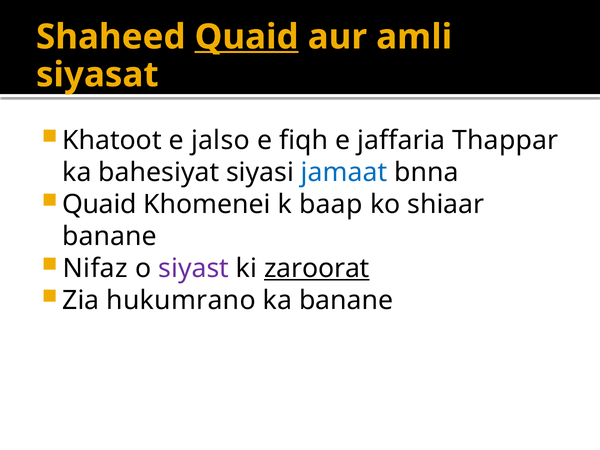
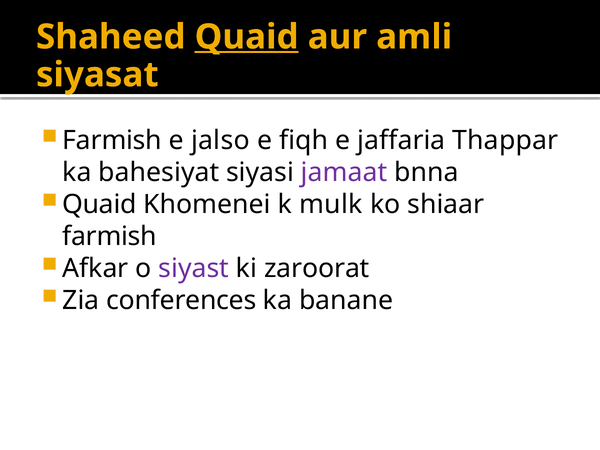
Khatoot: Khatoot -> Farmish (112, 140)
jamaat colour: blue -> purple (344, 172)
baap: baap -> mulk (331, 204)
banane: banane -> farmish (110, 236)
Nifaz: Nifaz -> Afkar (95, 268)
zaroorat underline: present -> none (317, 268)
hukumrano: hukumrano -> conferences (181, 300)
